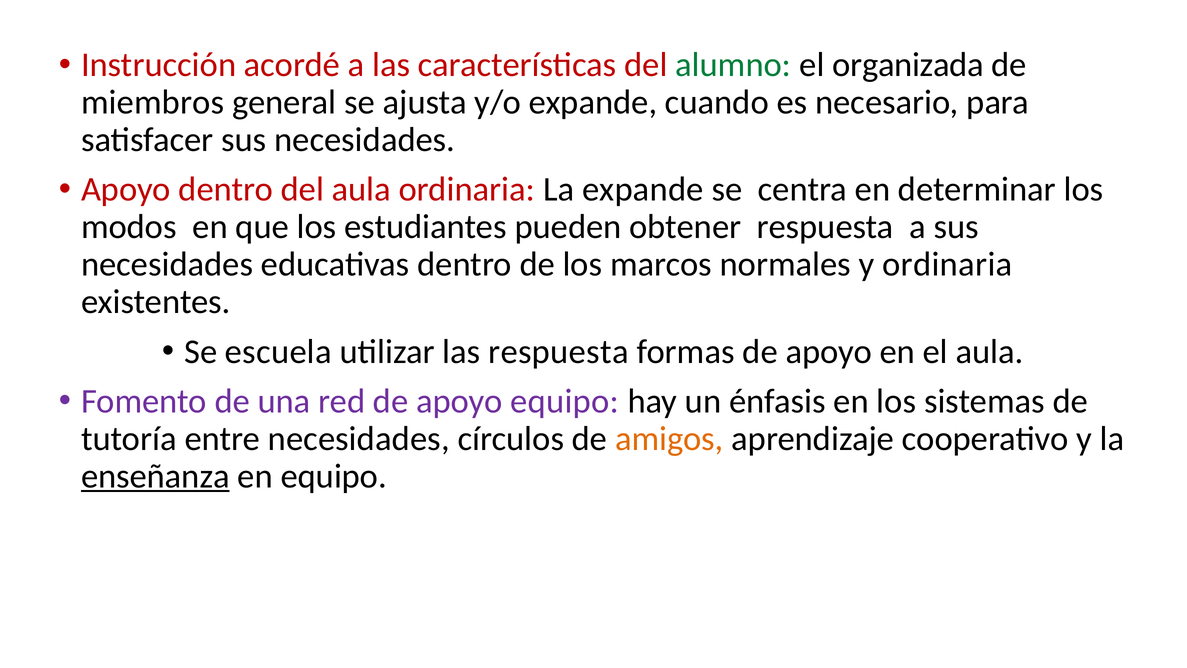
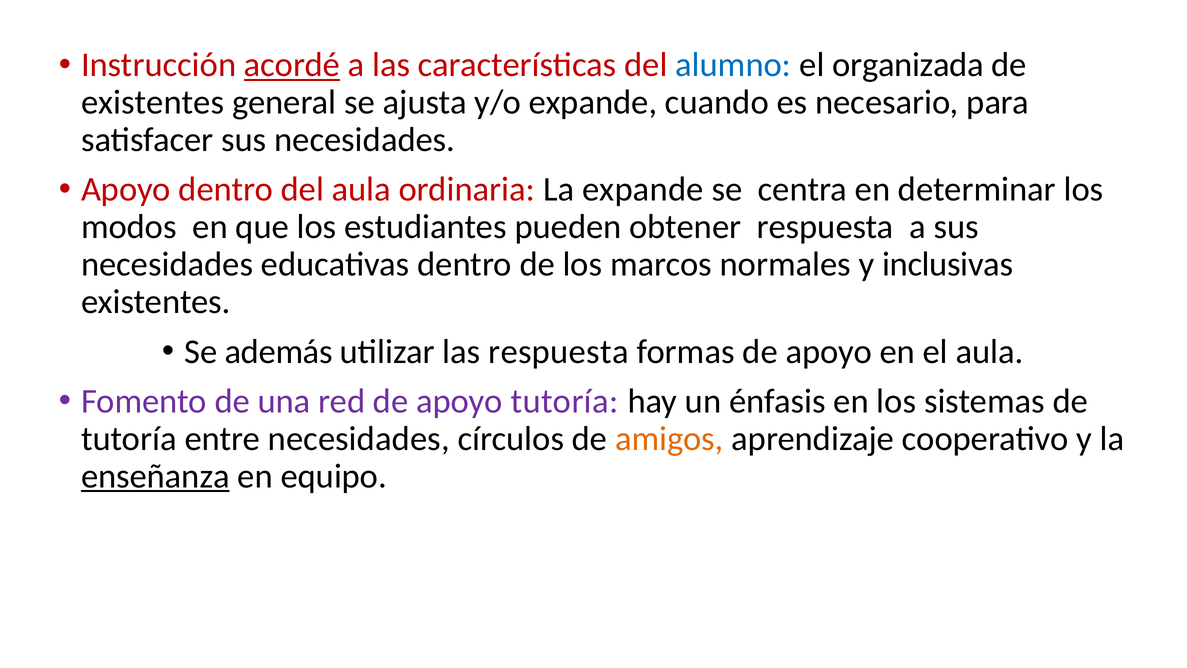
acordé underline: none -> present (292, 65)
alumno colour: green -> blue (733, 65)
miembros: miembros -> existentes (153, 102)
y ordinaria: ordinaria -> inclusivas (948, 264)
escuela: escuela -> además (279, 351)
apoyo equipo: equipo -> tutoría (565, 401)
